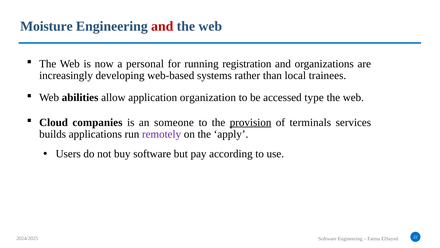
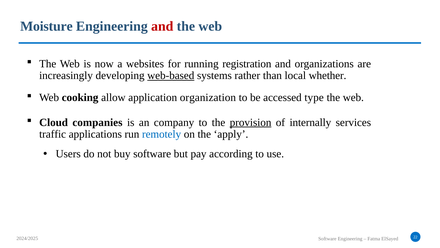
personal: personal -> websites (145, 64)
web-based underline: none -> present (171, 76)
trainees: trainees -> whether (328, 76)
abilities: abilities -> cooking (80, 97)
someone: someone -> company (174, 122)
terminals: terminals -> internally (310, 122)
builds: builds -> traffic (53, 134)
remotely colour: purple -> blue (162, 134)
